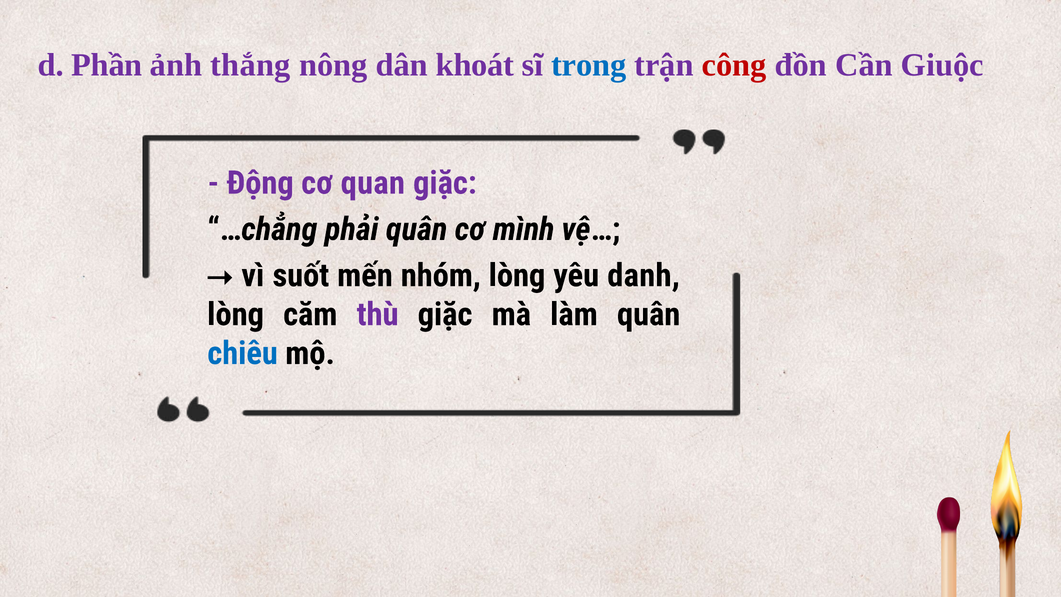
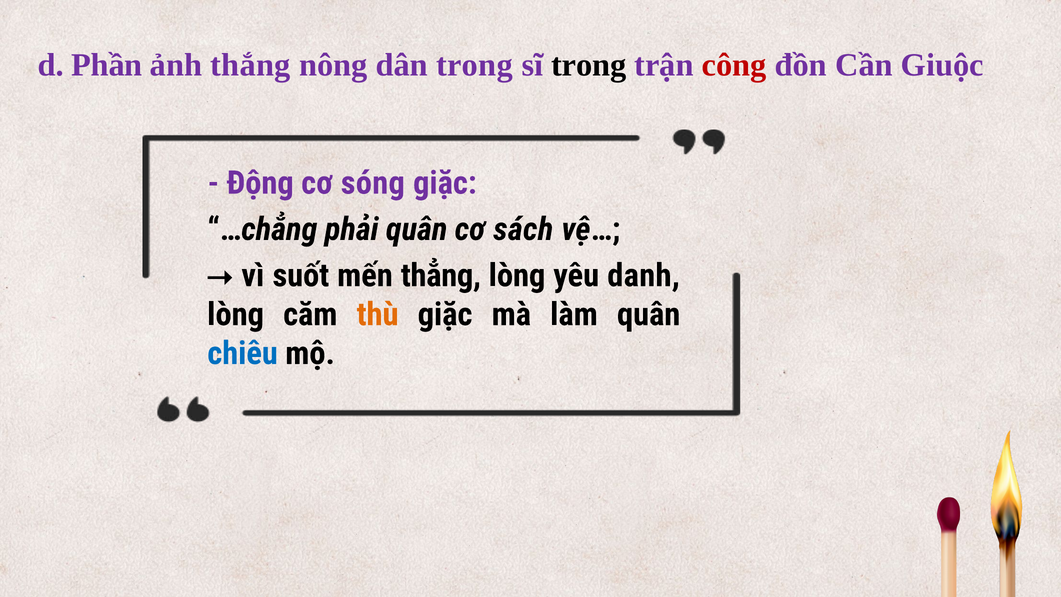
dân khoát: khoát -> trong (475, 65)
trong colour: blue -> black (589, 65)
quan: quan -> sóng (373, 183)
mình: mình -> sách (523, 229)
nhóm: nhóm -> thẳng (441, 275)
thù colour: purple -> orange (378, 314)
